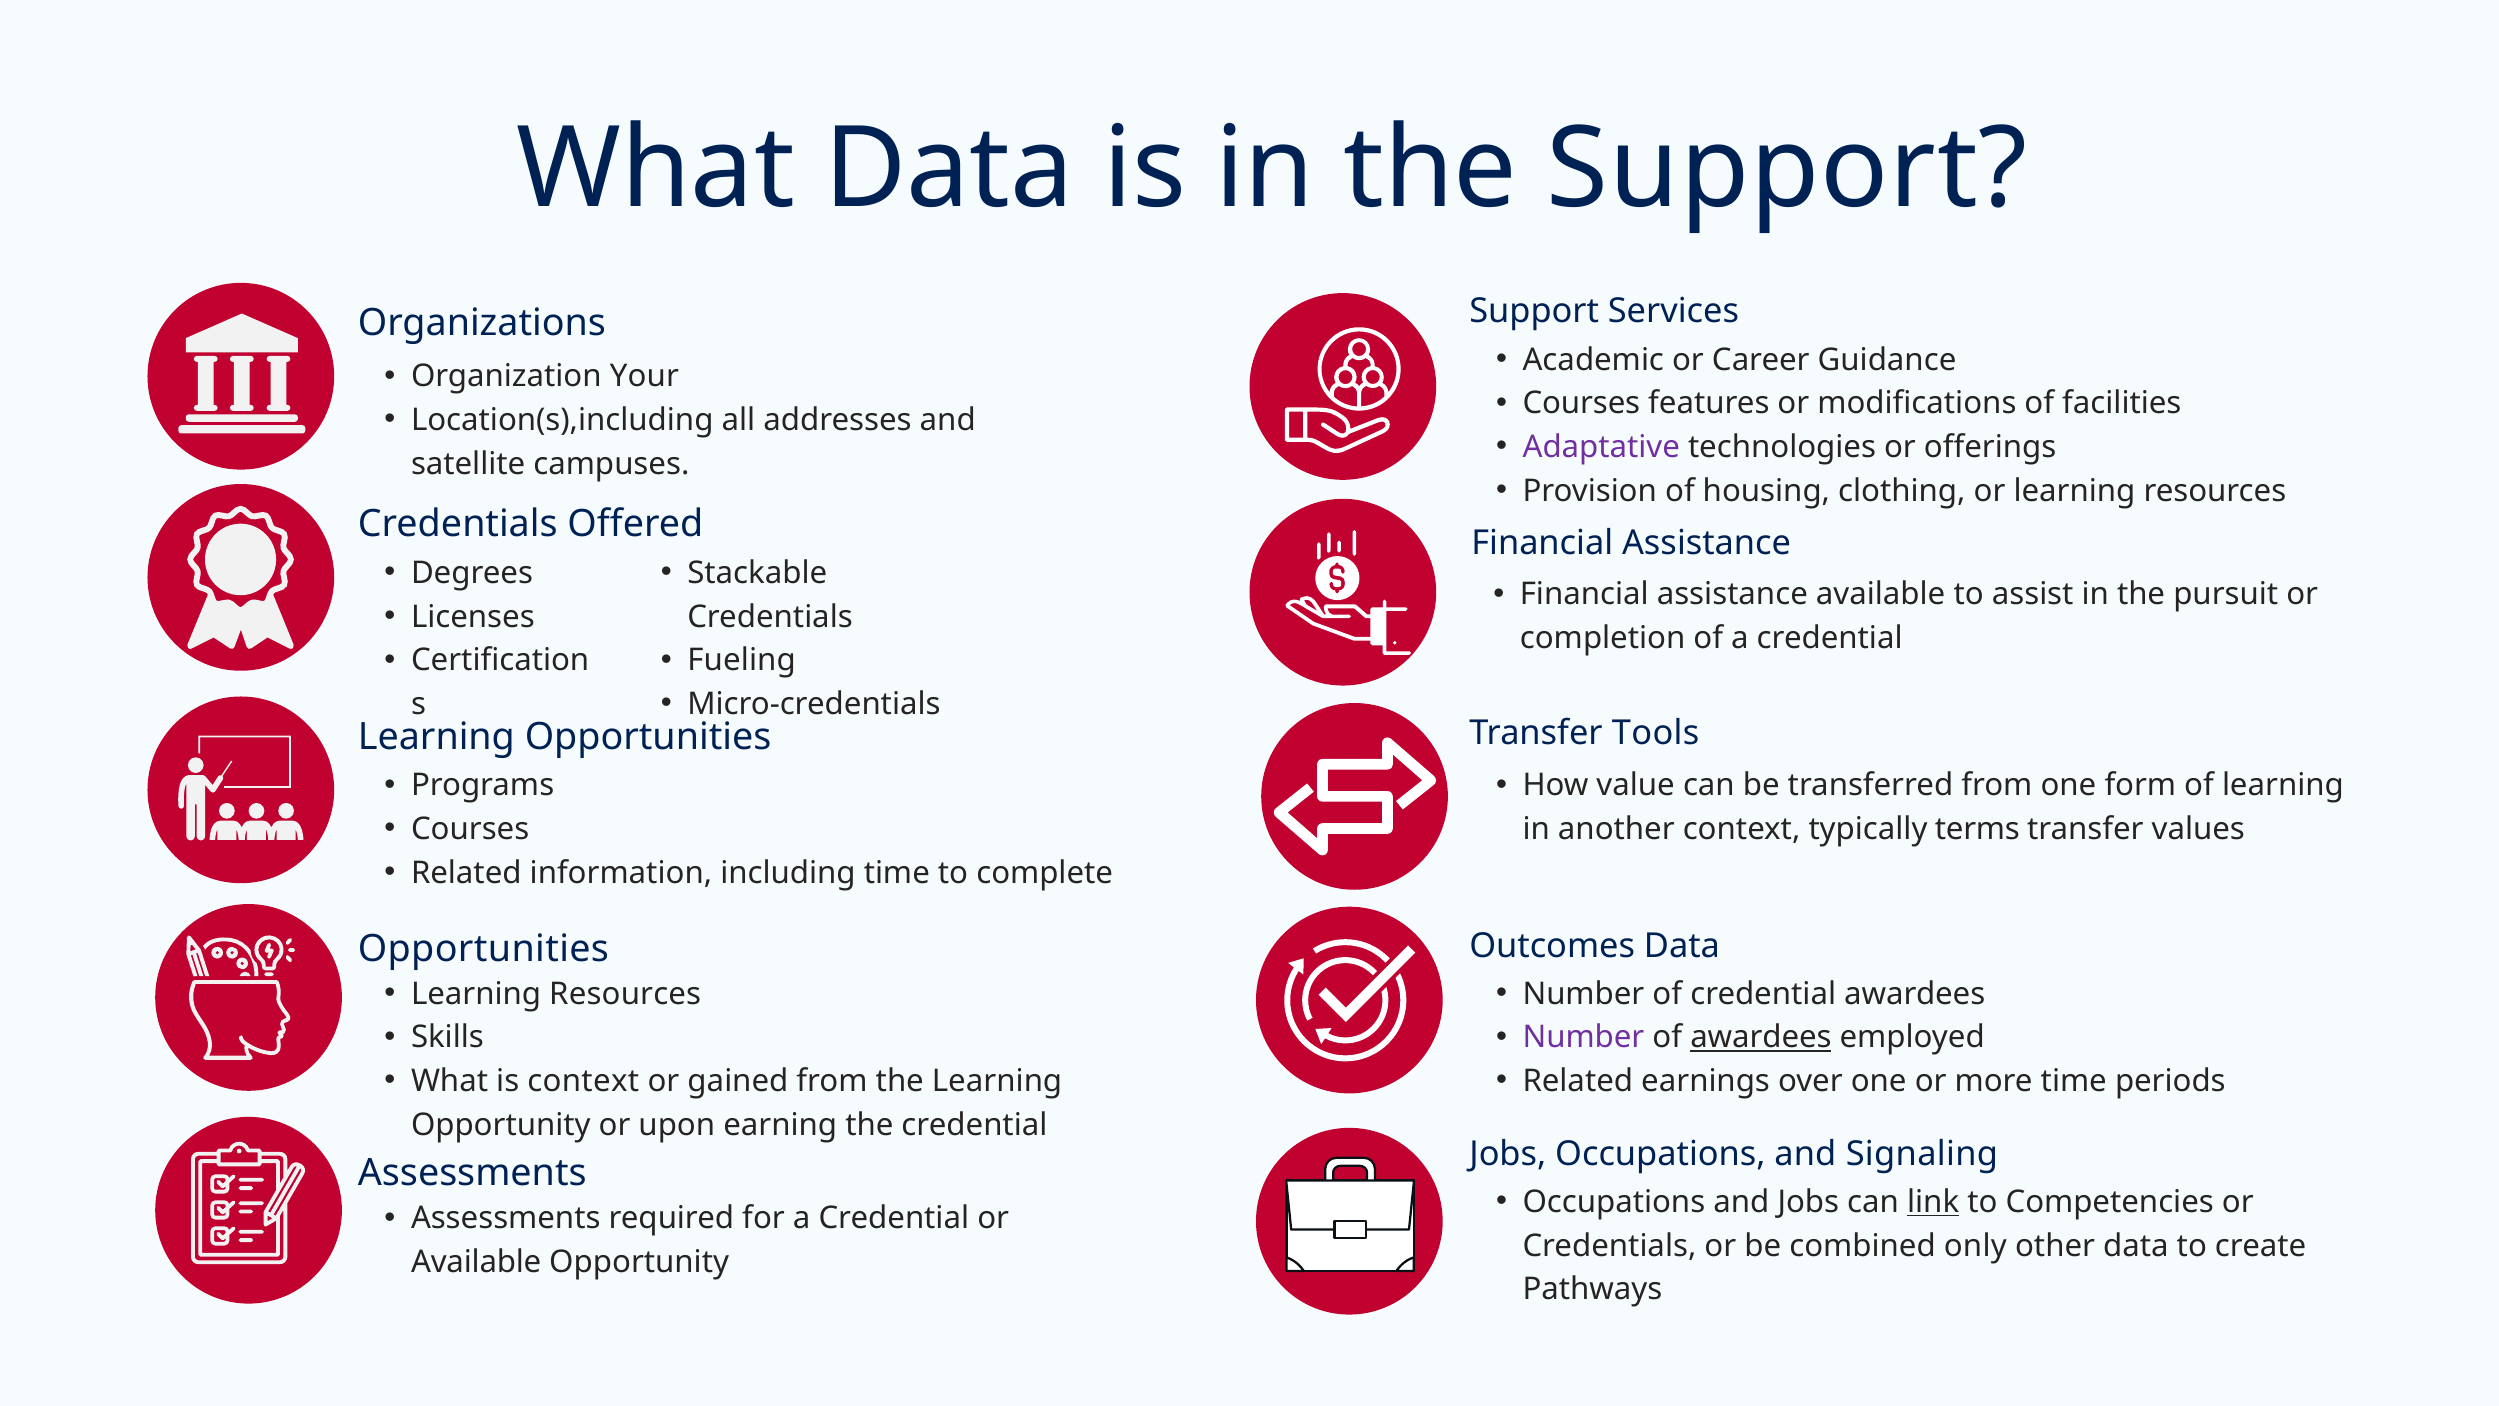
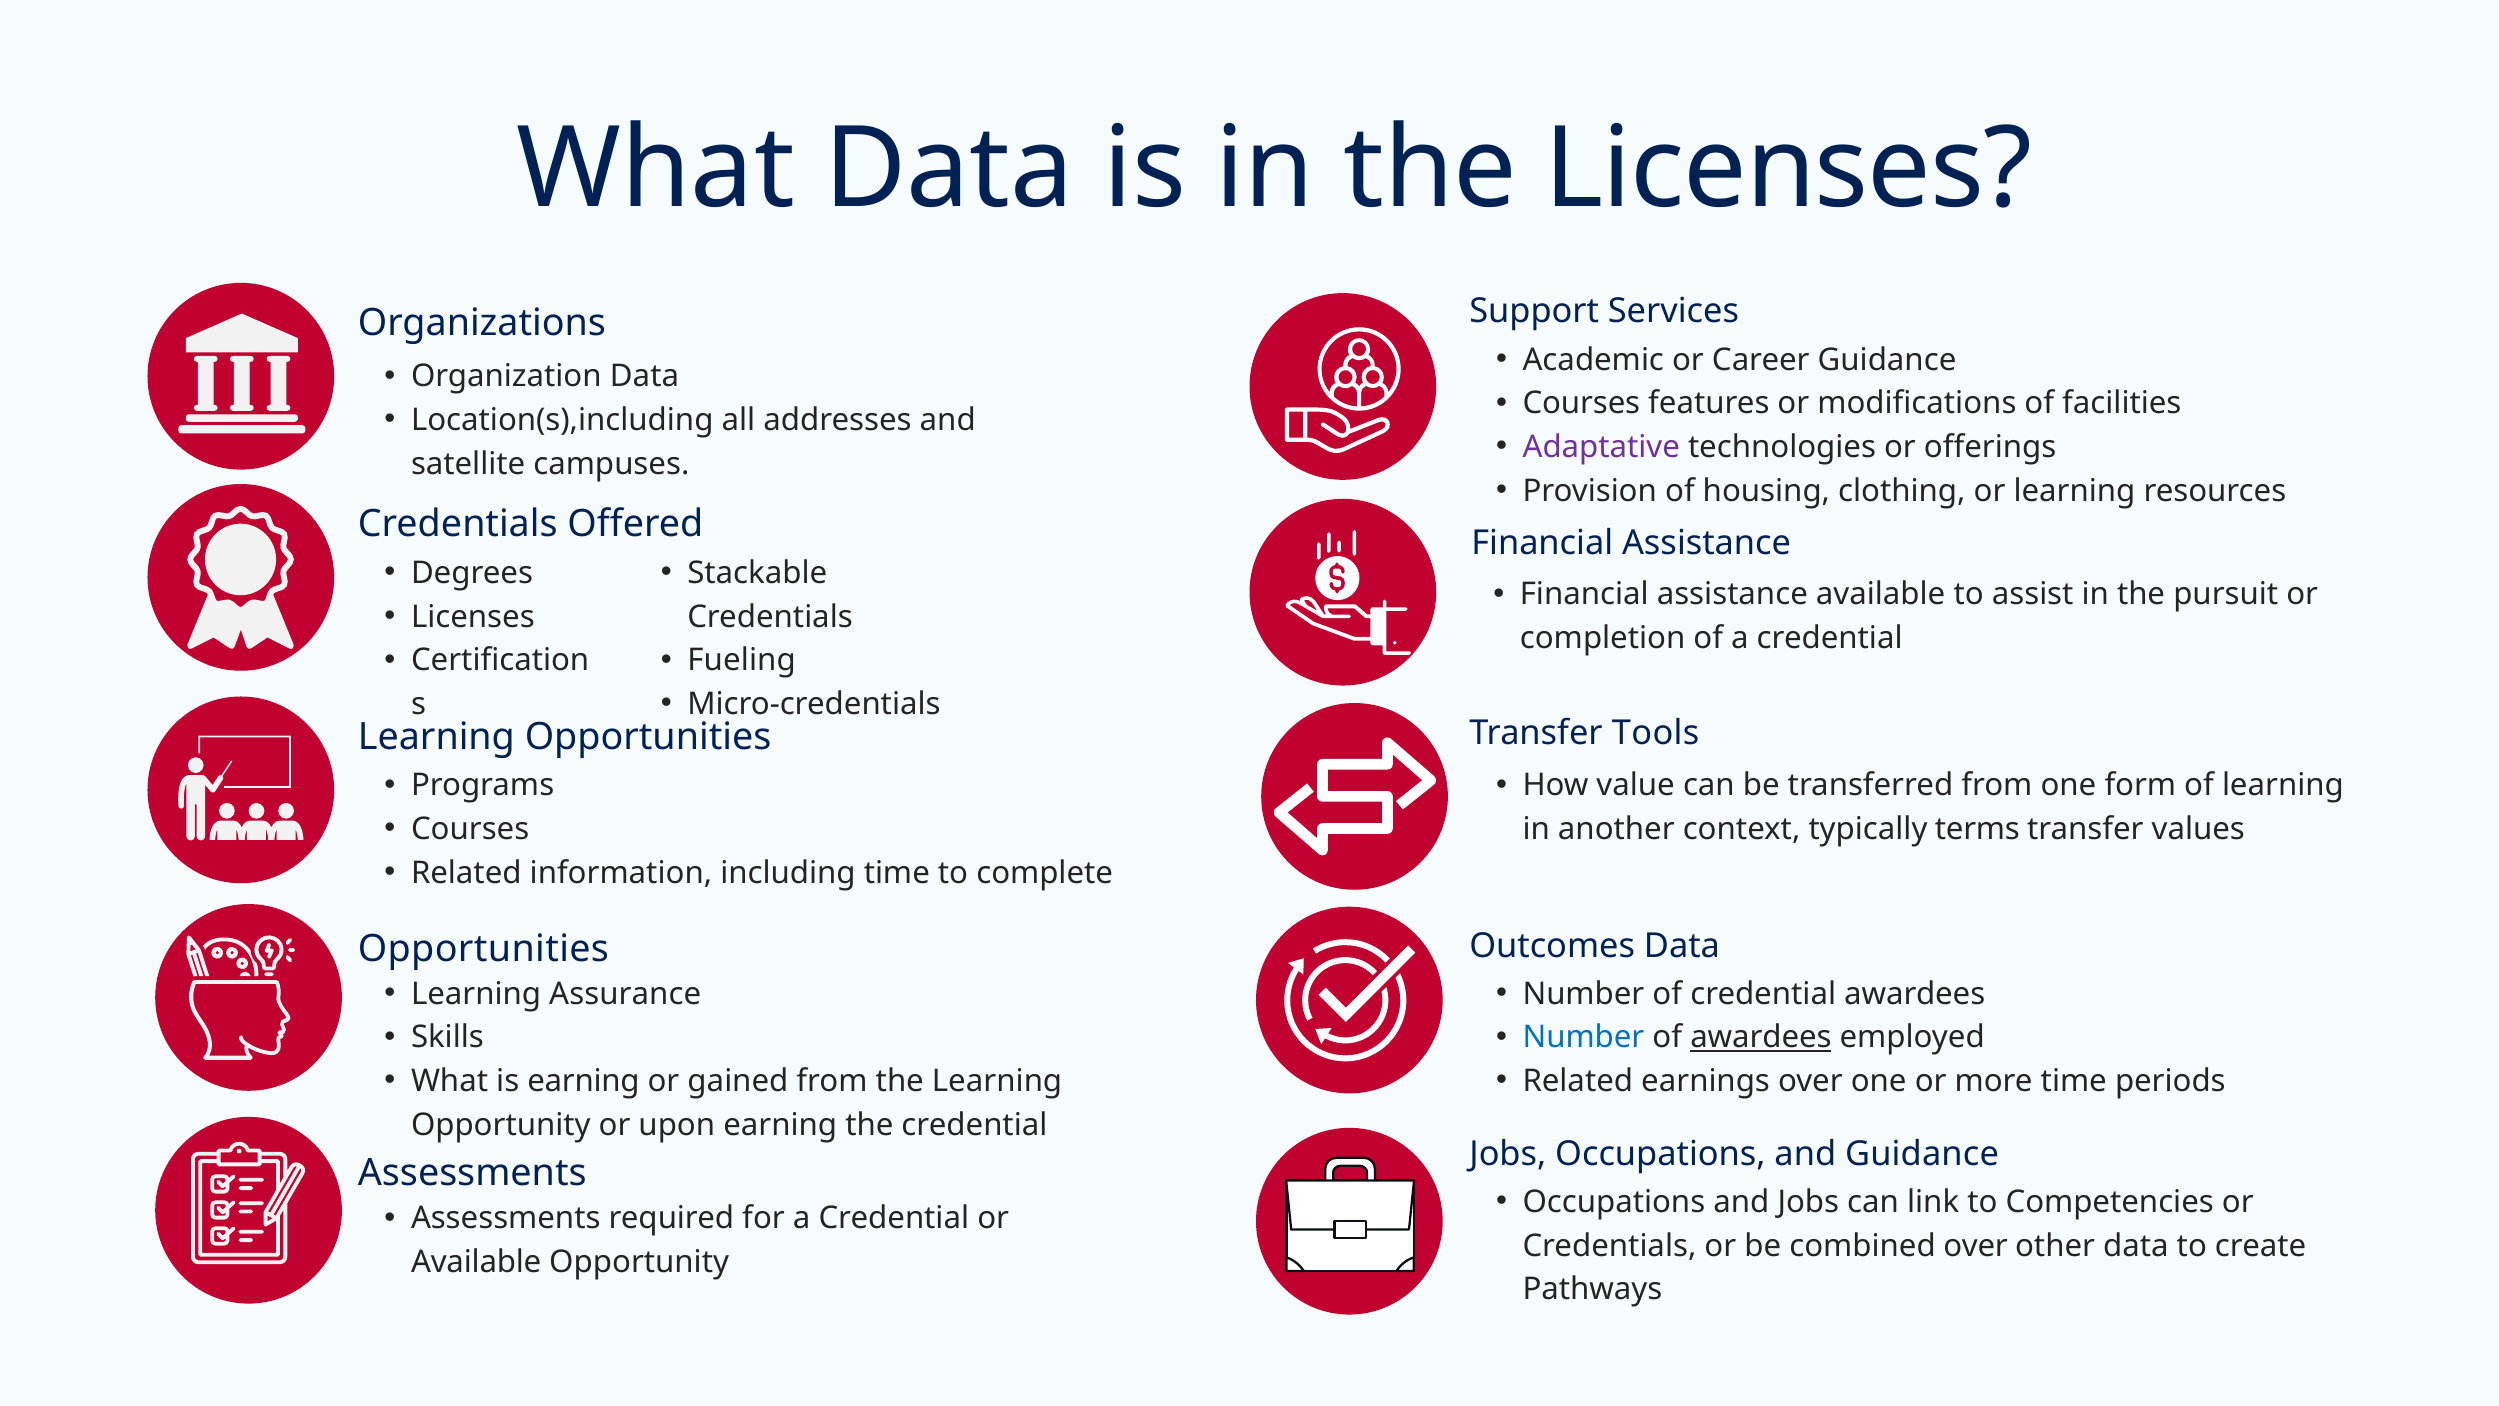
the Support: Support -> Licenses (1788, 169)
Organization Your: Your -> Data (644, 376)
Resources: Resources -> Assurance (625, 994)
Number colour: purple -> blue (1583, 1037)
is context: context -> earning (584, 1081)
and Signaling: Signaling -> Guidance (1922, 1154)
link underline: present -> none (1933, 1202)
combined only: only -> over (1976, 1245)
